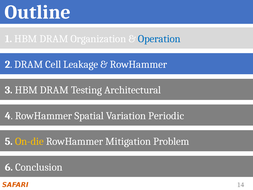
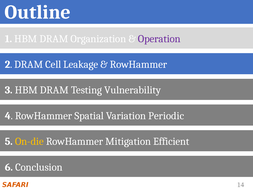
Operation colour: blue -> purple (159, 39)
Architectural: Architectural -> Vulnerability (133, 90)
Problem: Problem -> Efficient (171, 141)
